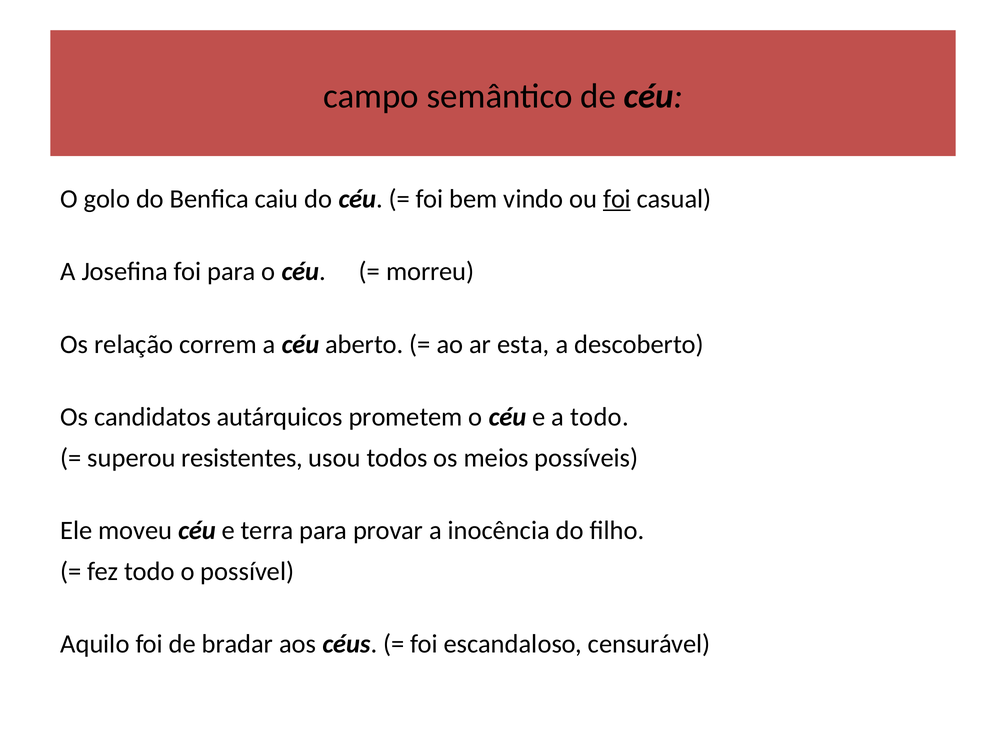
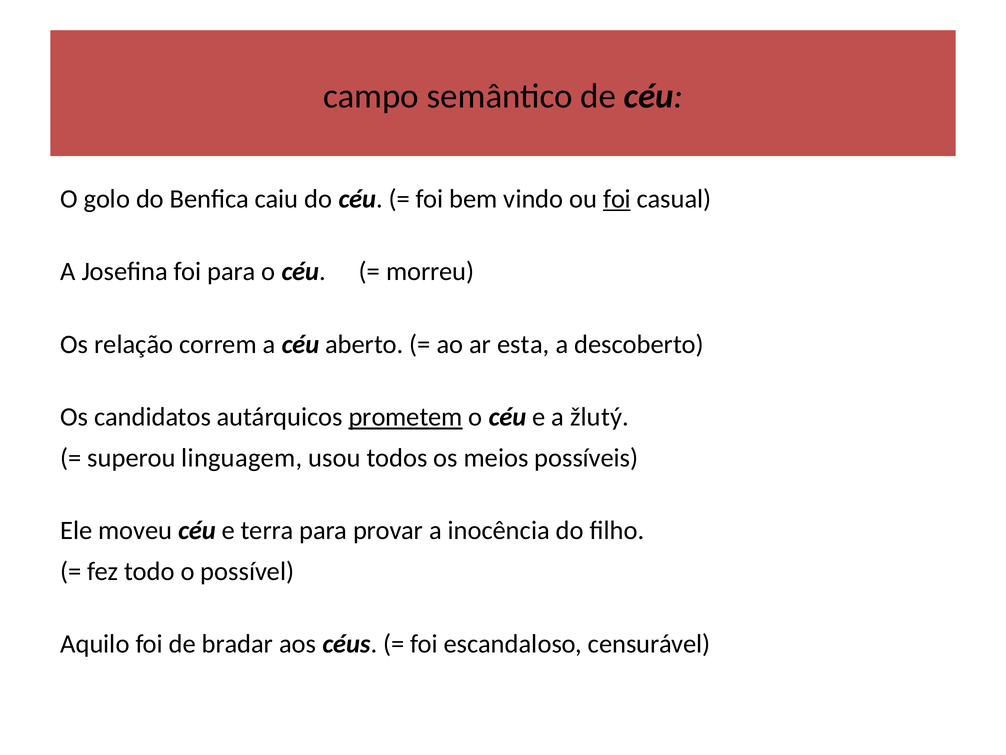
prometem underline: none -> present (406, 417)
a todo: todo -> žlutý (599, 417)
resistentes: resistentes -> linguagem (242, 458)
